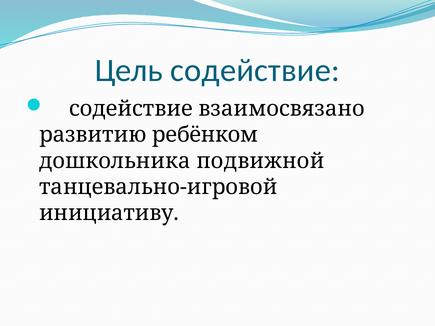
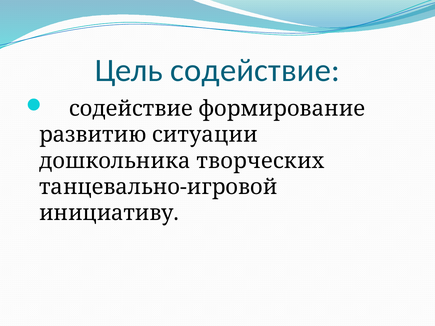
взаимосвязано: взаимосвязано -> формирование (282, 109)
ребёнком: ребёнком -> ситуации (205, 135)
подвижной: подвижной -> творческих (260, 161)
